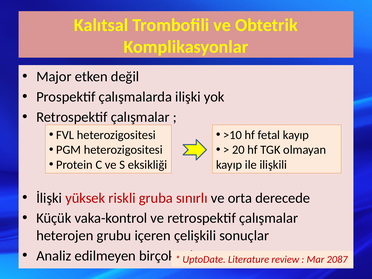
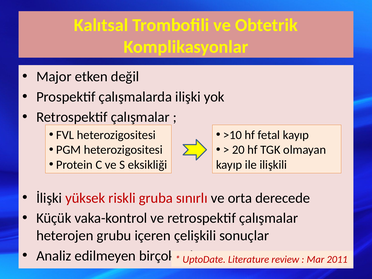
2087: 2087 -> 2011 (337, 260)
